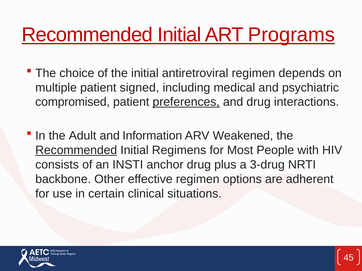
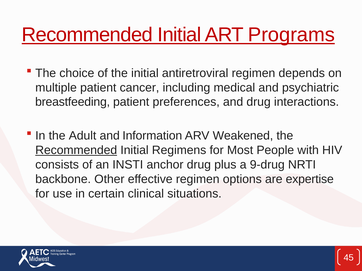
signed: signed -> cancer (139, 88)
compromised: compromised -> breastfeeding (73, 102)
preferences underline: present -> none (186, 102)
3-drug: 3-drug -> 9-drug (267, 165)
adherent: adherent -> expertise (310, 179)
